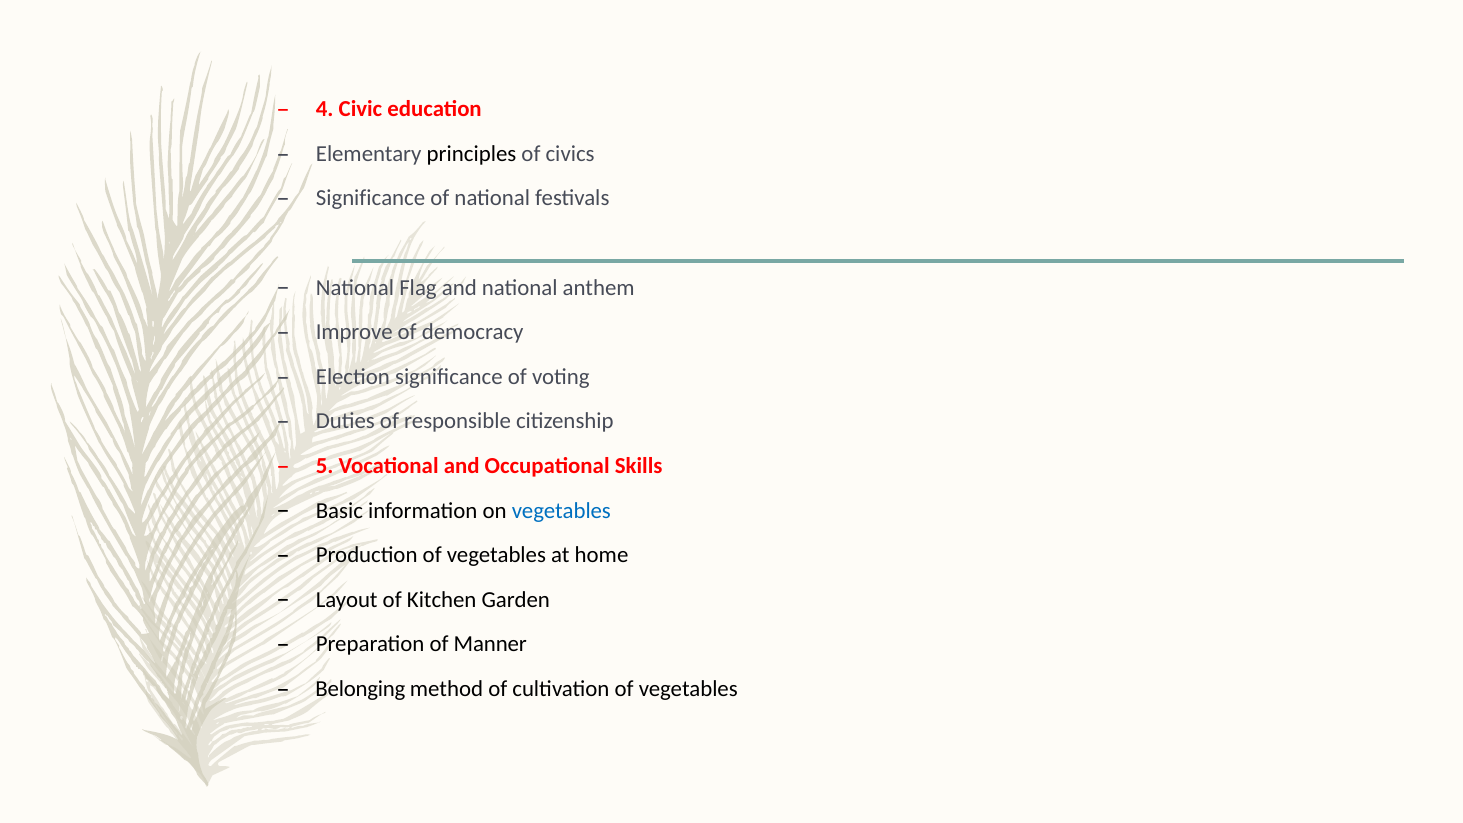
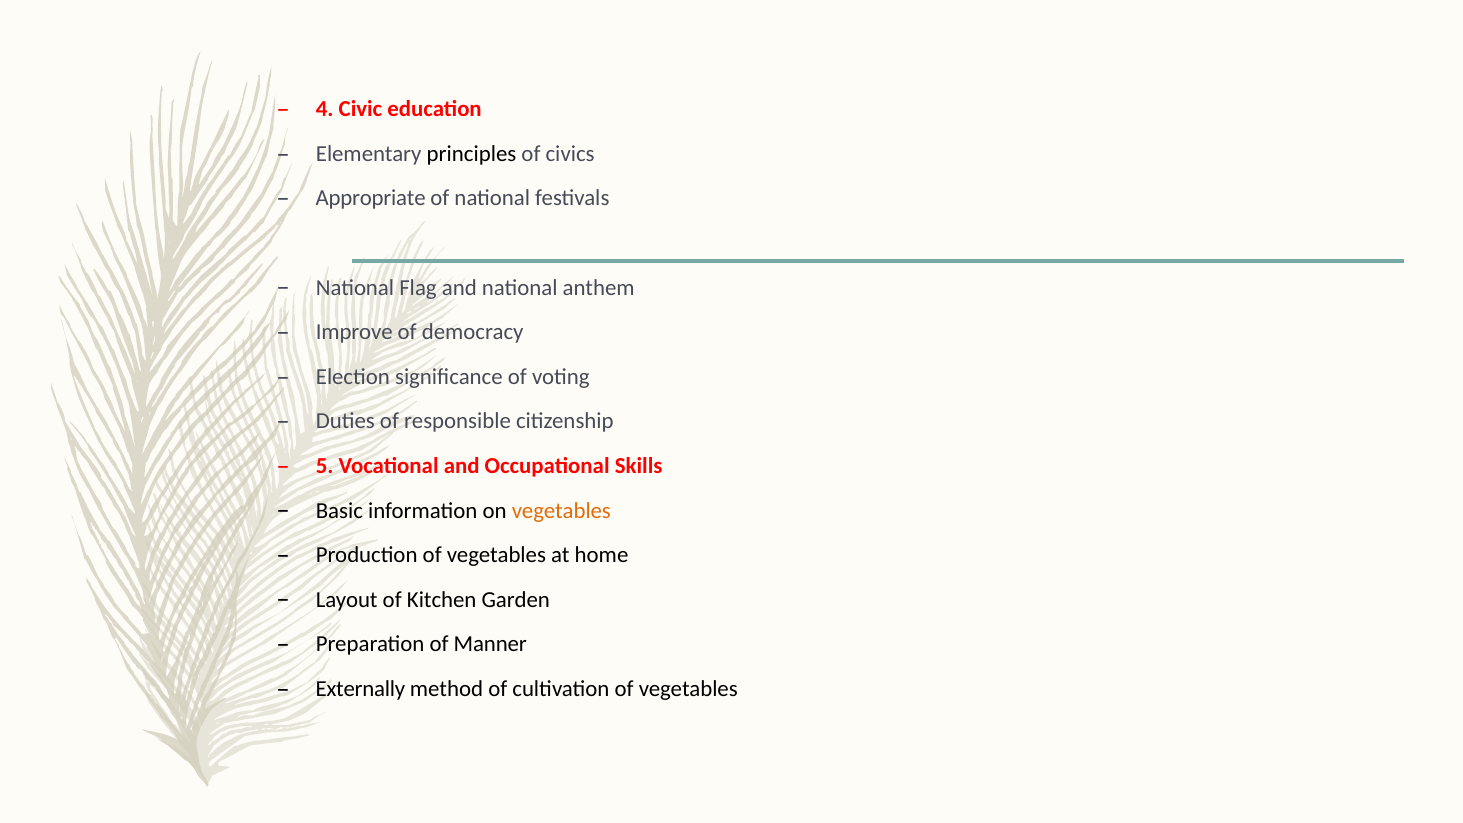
Significance: Significance -> Appropriate (371, 198)
vegetables colour: blue -> orange (561, 510)
Belonging: Belonging -> Externally (360, 689)
